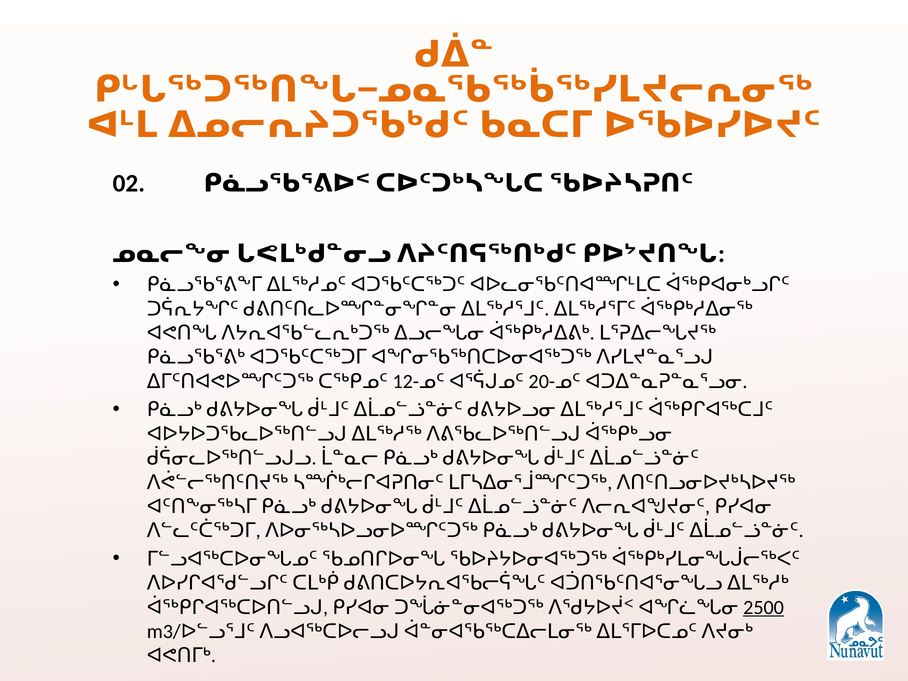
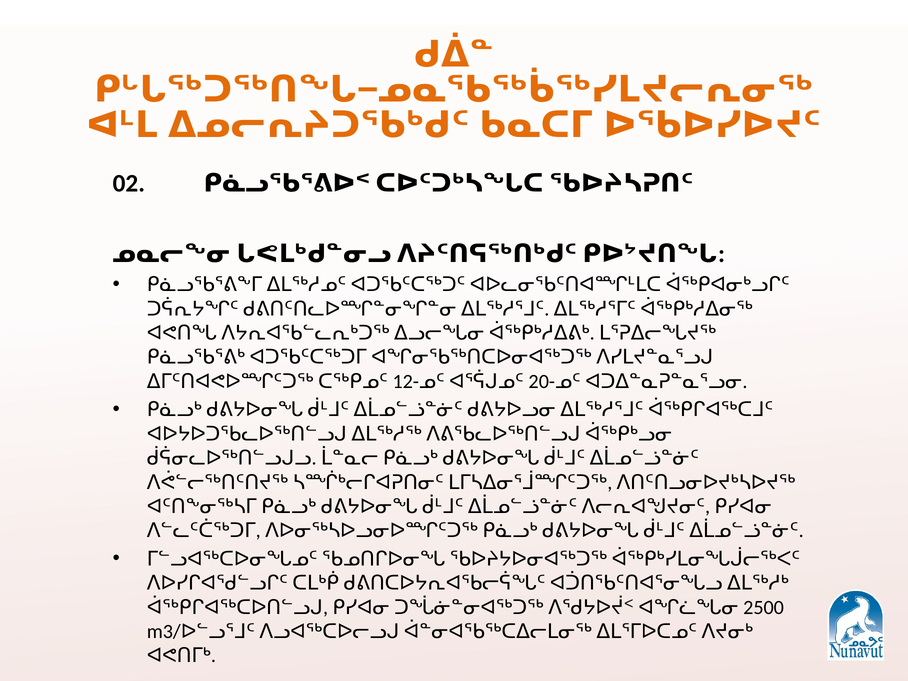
2500 underline: present -> none (764, 607)
